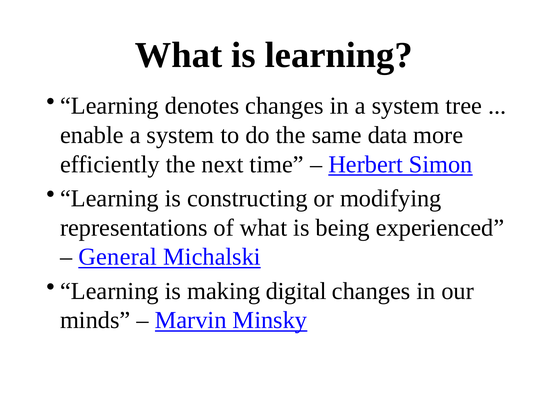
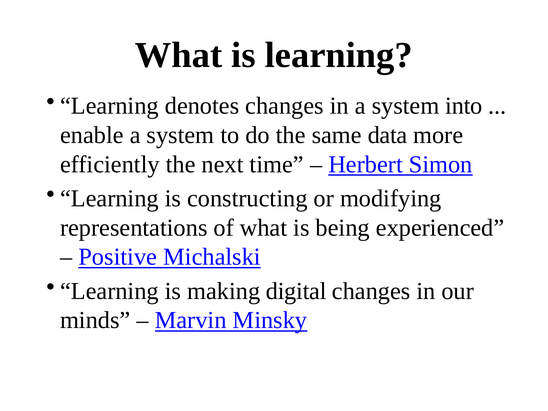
tree: tree -> into (464, 106)
General: General -> Positive (118, 257)
